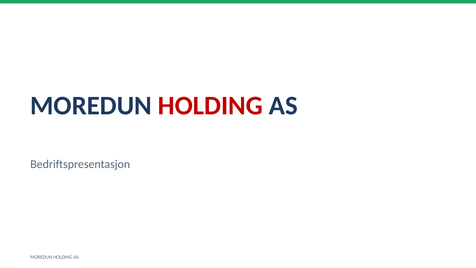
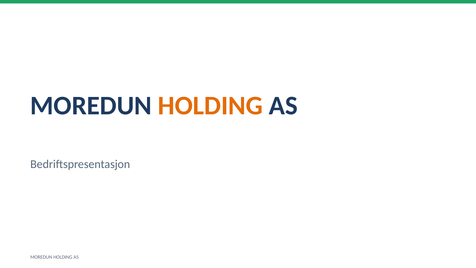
HOLDING colour: red -> orange (210, 106)
